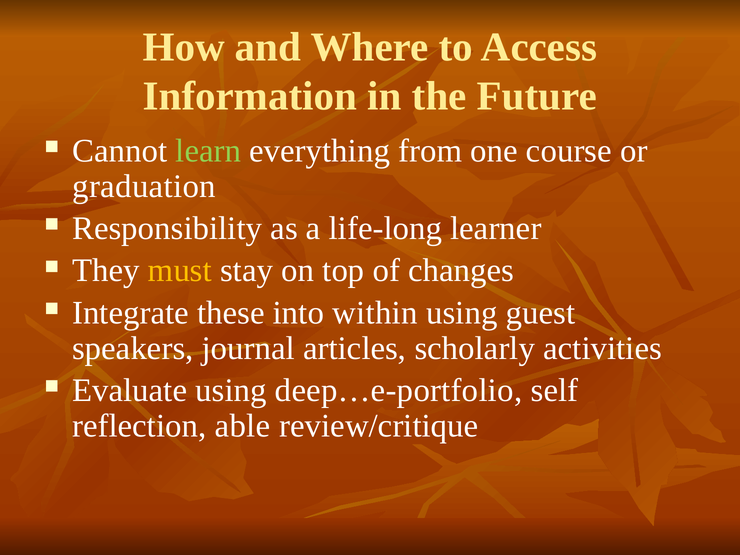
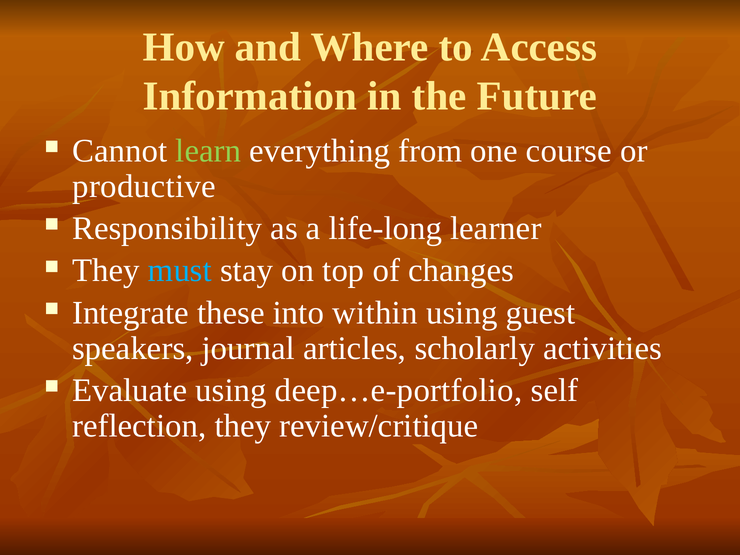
graduation: graduation -> productive (144, 186)
must colour: yellow -> light blue (180, 271)
reflection able: able -> they (243, 426)
